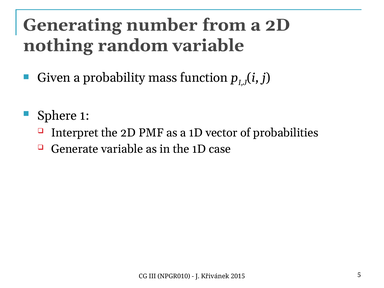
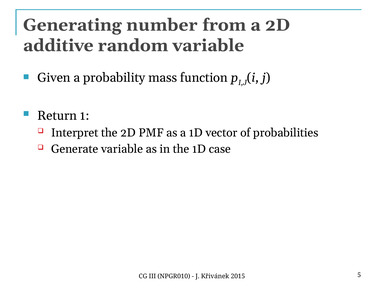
nothing: nothing -> additive (58, 46)
Sphere: Sphere -> Return (57, 116)
